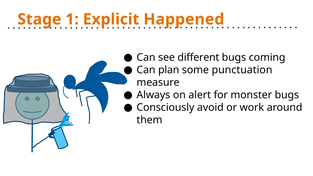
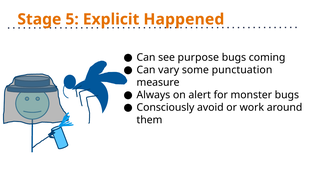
1: 1 -> 5 (72, 19)
different: different -> purpose (198, 57)
plan: plan -> vary (169, 70)
